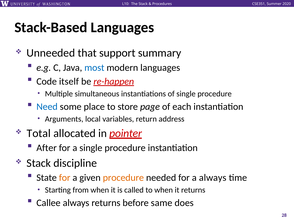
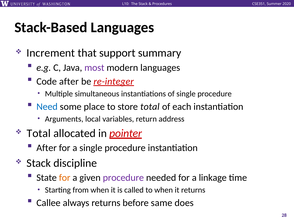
Unneeded: Unneeded -> Increment (51, 53)
most colour: blue -> purple (94, 67)
Code itself: itself -> after (69, 81)
re-happen: re-happen -> re-integer (114, 81)
store page: page -> total (150, 106)
procedure colour: orange -> purple (123, 177)
a always: always -> linkage (213, 177)
